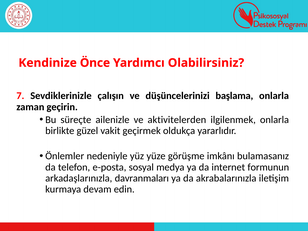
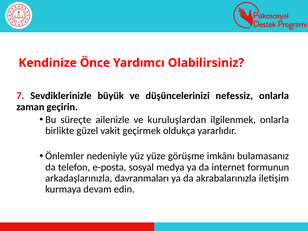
çalışın: çalışın -> büyük (111, 96)
başlama: başlama -> nefessiz (234, 96)
aktivitelerden: aktivitelerden -> kuruluşlardan (177, 120)
